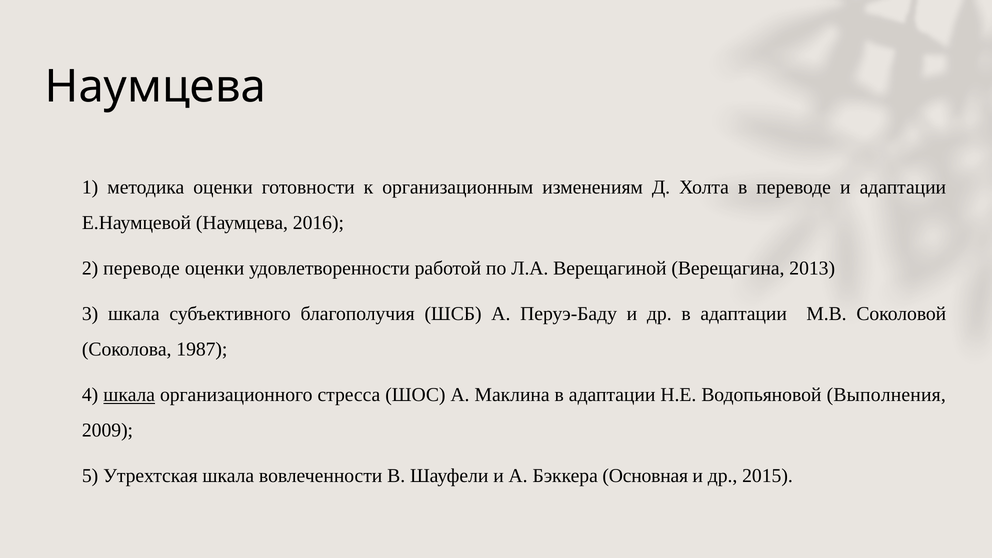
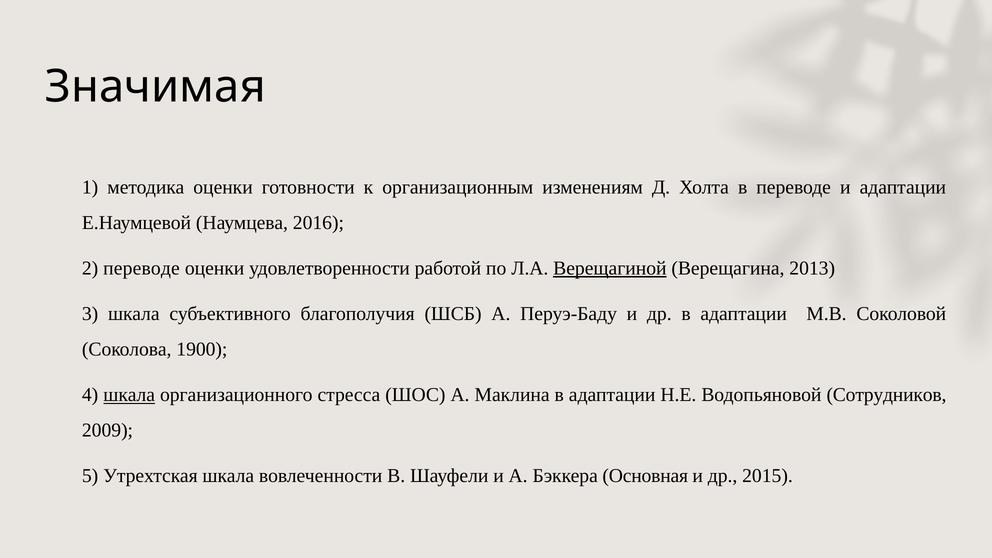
Наумцева: Наумцева -> Значимая (155, 87)
Верещагиной underline: none -> present (610, 268)
1987: 1987 -> 1900 (202, 349)
Выполнения: Выполнения -> Сотрудников (886, 395)
